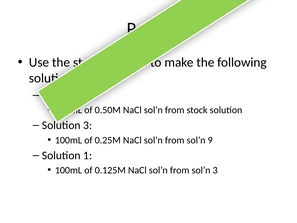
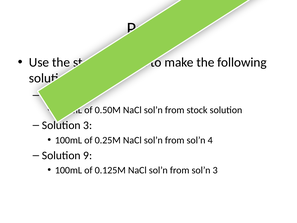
9: 9 -> 4 (210, 140)
1: 1 -> 9 (88, 155)
